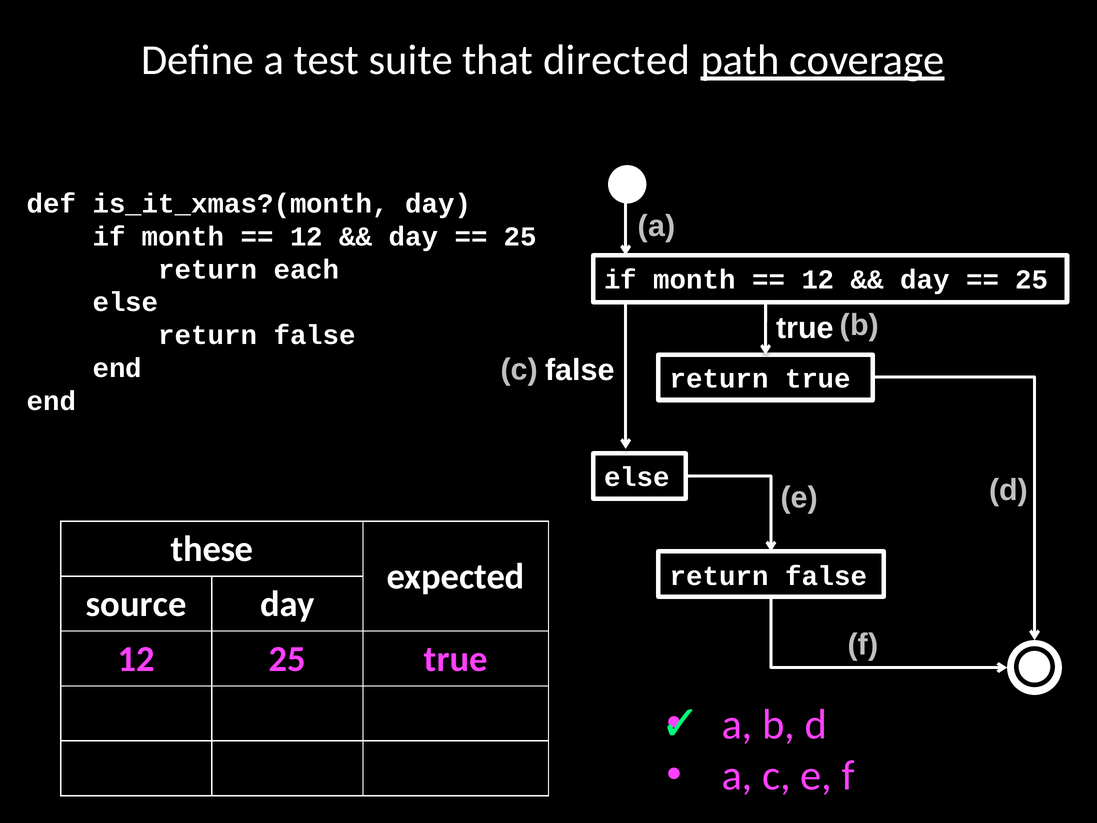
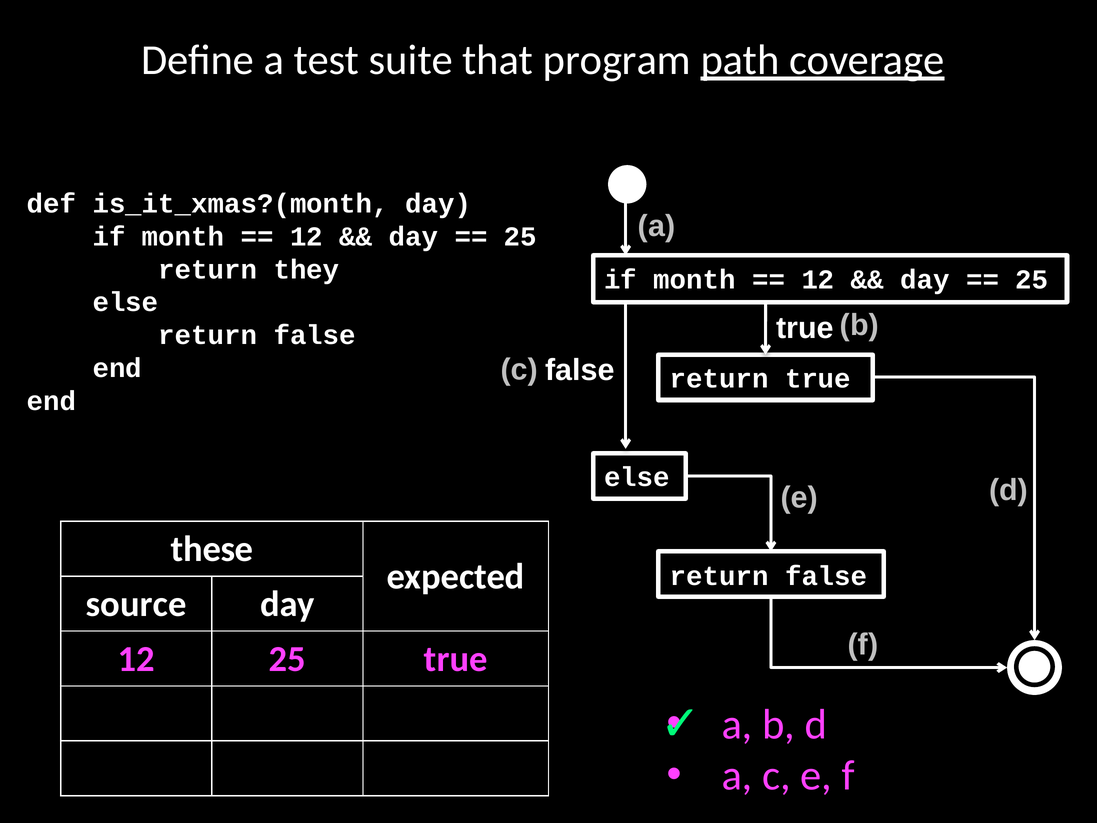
directed: directed -> program (617, 60)
each: each -> they (306, 269)
